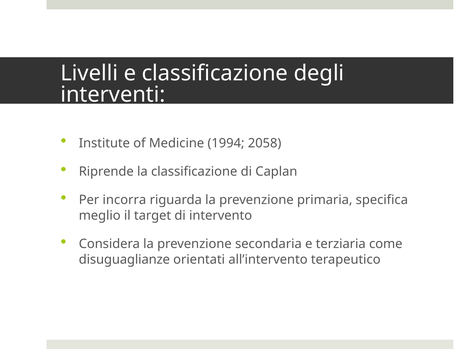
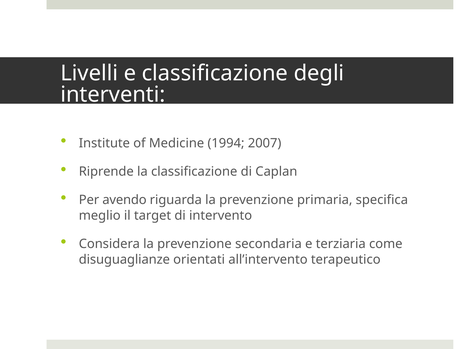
2058: 2058 -> 2007 (265, 143)
incorra: incorra -> avendo (124, 200)
